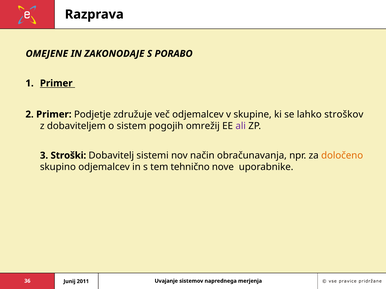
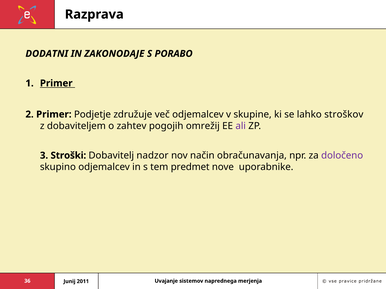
OMEJENE: OMEJENE -> DODATNI (47, 54)
sistem: sistem -> zahtev (132, 126)
sistemi: sistemi -> nadzor (153, 156)
določeno colour: orange -> purple (342, 156)
tehnično: tehnično -> predmet (190, 167)
